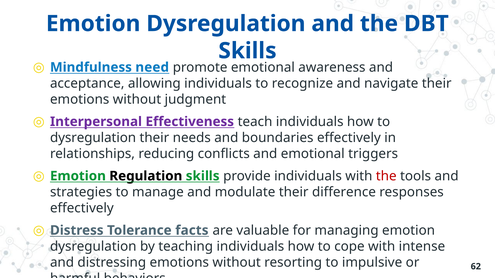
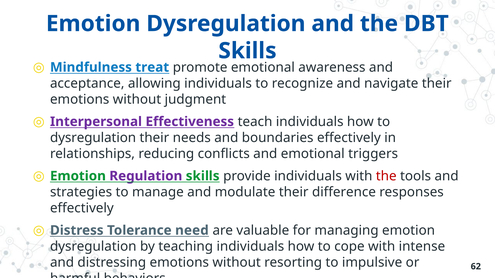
need: need -> treat (152, 67)
Regulation colour: black -> purple (146, 176)
facts: facts -> need (192, 231)
